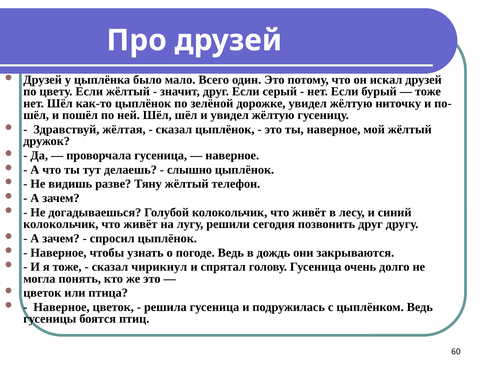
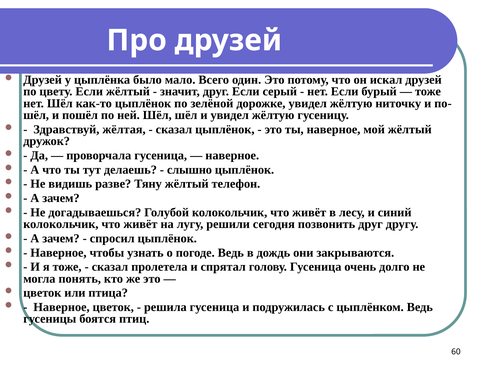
чирикнул: чирикнул -> пролетела (159, 266)
